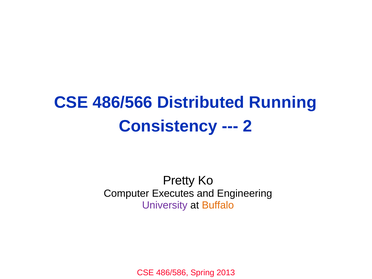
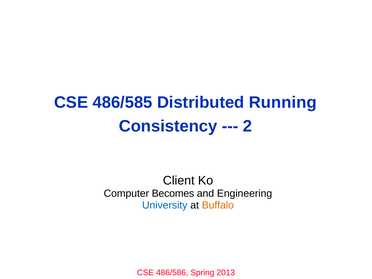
486/566: 486/566 -> 486/585 (123, 102)
Pretty: Pretty -> Client (179, 181)
Executes: Executes -> Becomes (173, 193)
University colour: purple -> blue (165, 205)
